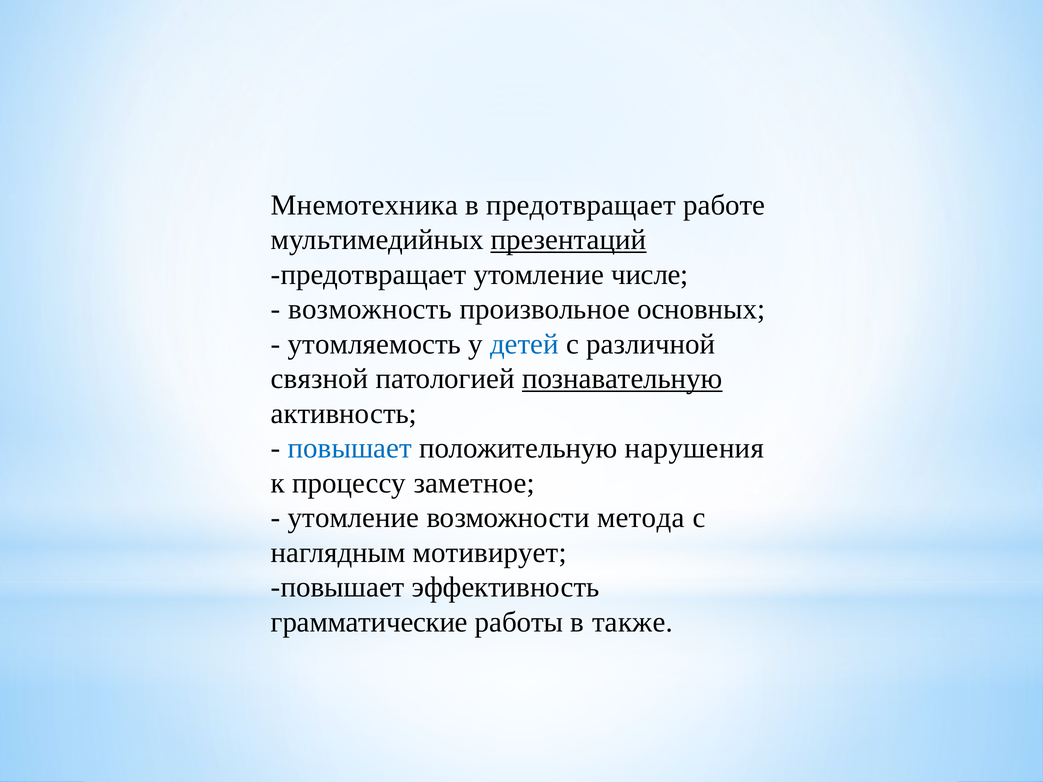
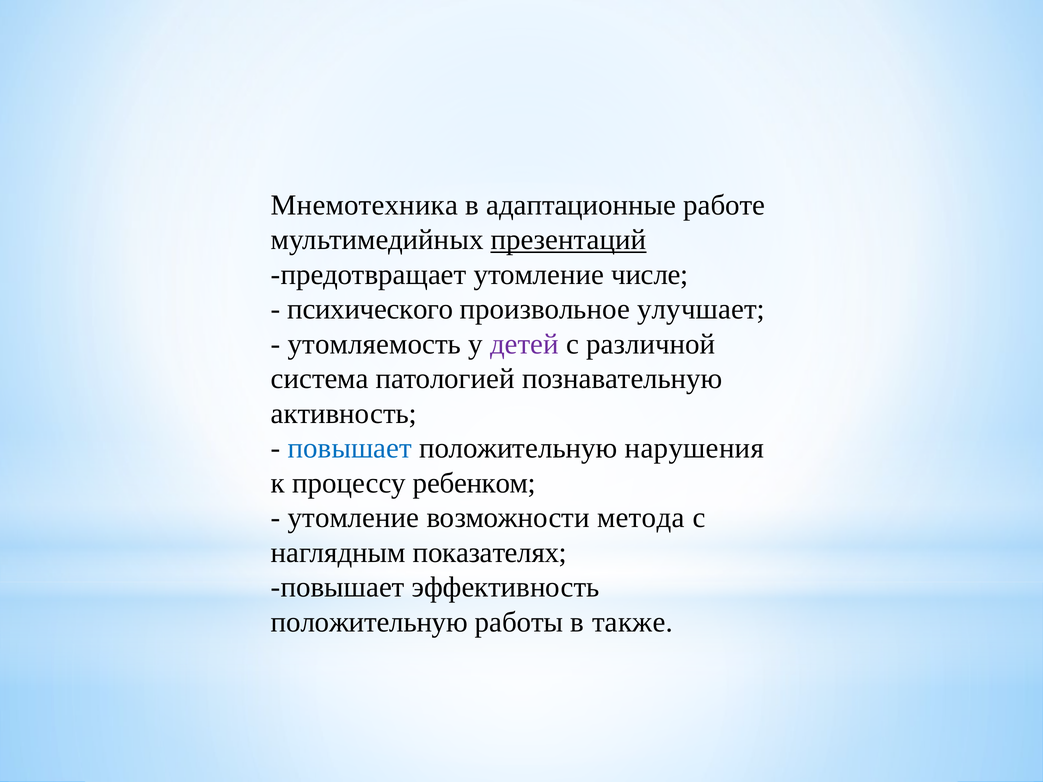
в предотвращает: предотвращает -> адаптационные (581, 205)
возможность: возможность -> психического (370, 309)
основных: основных -> улучшает (701, 309)
детей colour: blue -> purple (524, 344)
связной: связной -> система (320, 379)
познавательную underline: present -> none (622, 379)
заметное: заметное -> ребенком (474, 483)
мотивирует: мотивирует -> показателях (490, 553)
грамматические: грамматические -> положительную (369, 622)
